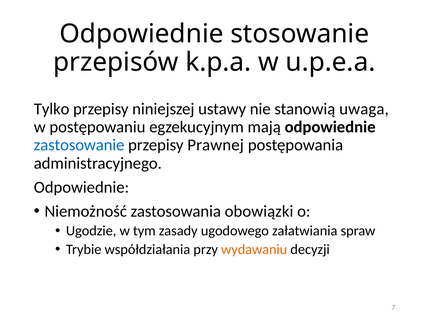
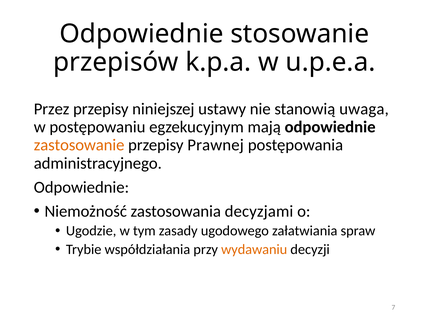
Tylko: Tylko -> Przez (52, 109)
zastosowanie colour: blue -> orange (79, 145)
obowiązki: obowiązki -> decyzjami (259, 211)
